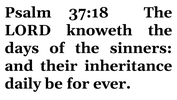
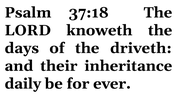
sinners: sinners -> driveth (141, 48)
